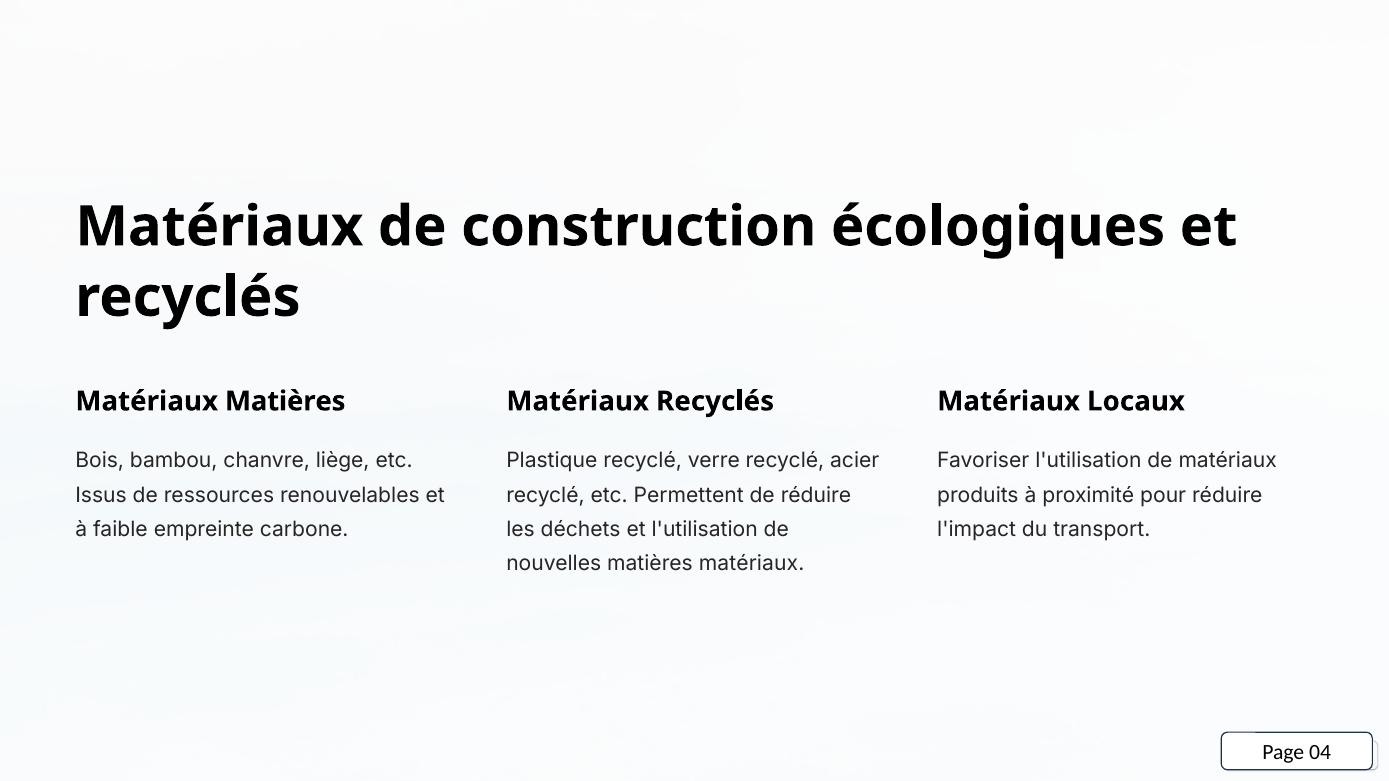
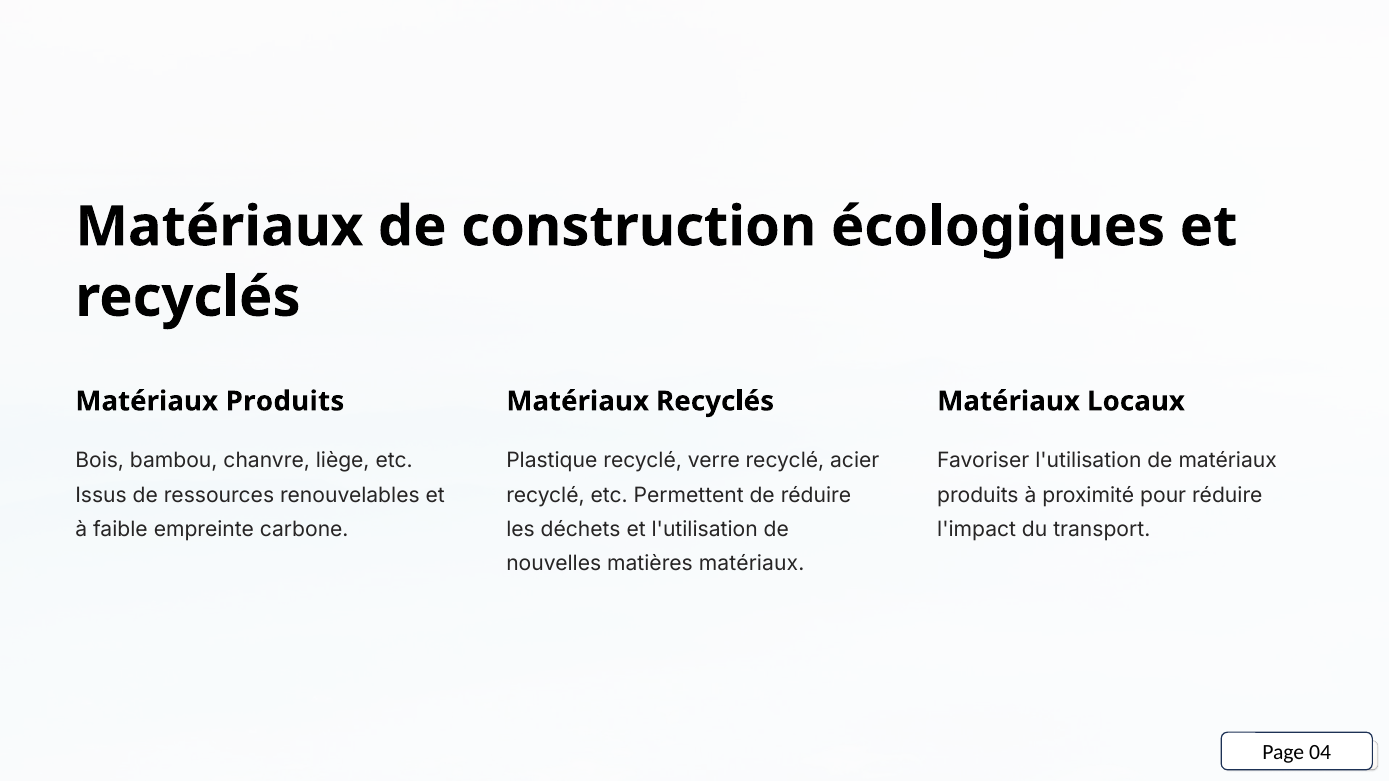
Matières: Matières -> Produits (285, 401)
